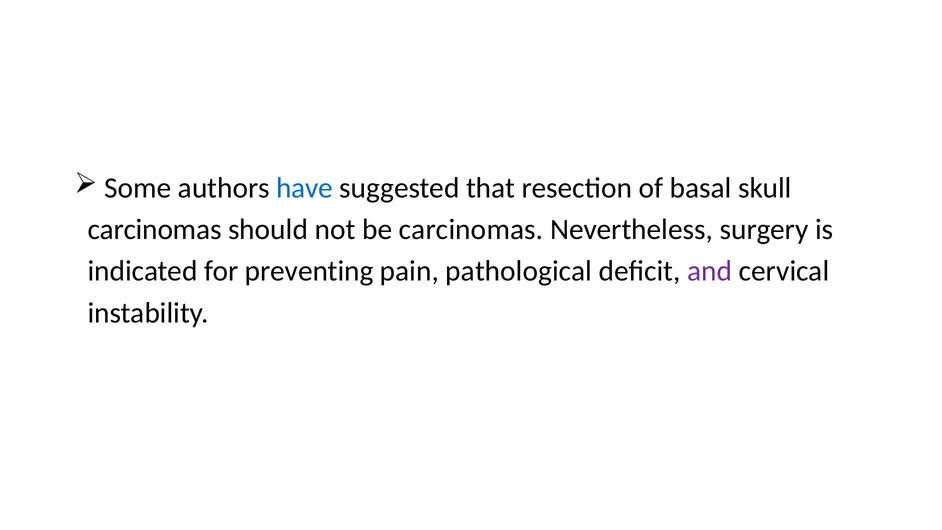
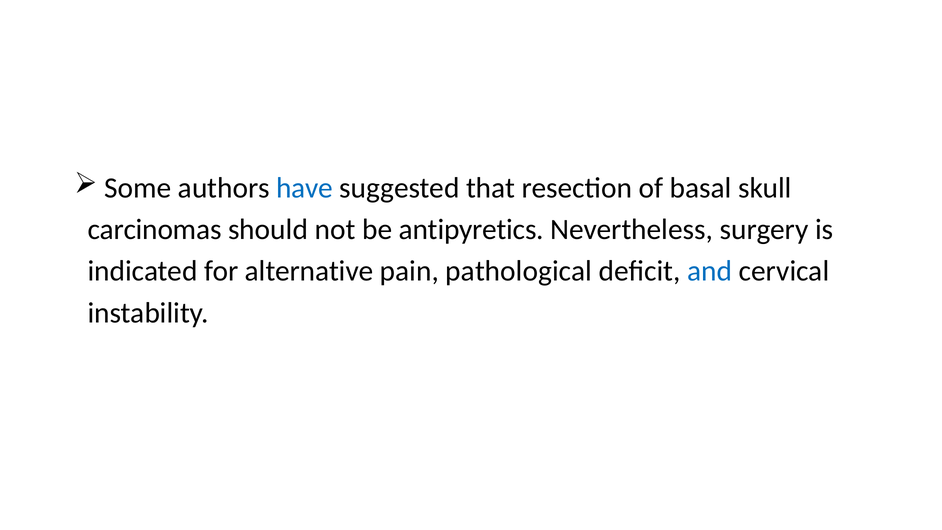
be carcinomas: carcinomas -> antipyretics (471, 230)
preventing: preventing -> alternative (309, 271)
and colour: purple -> blue (710, 271)
